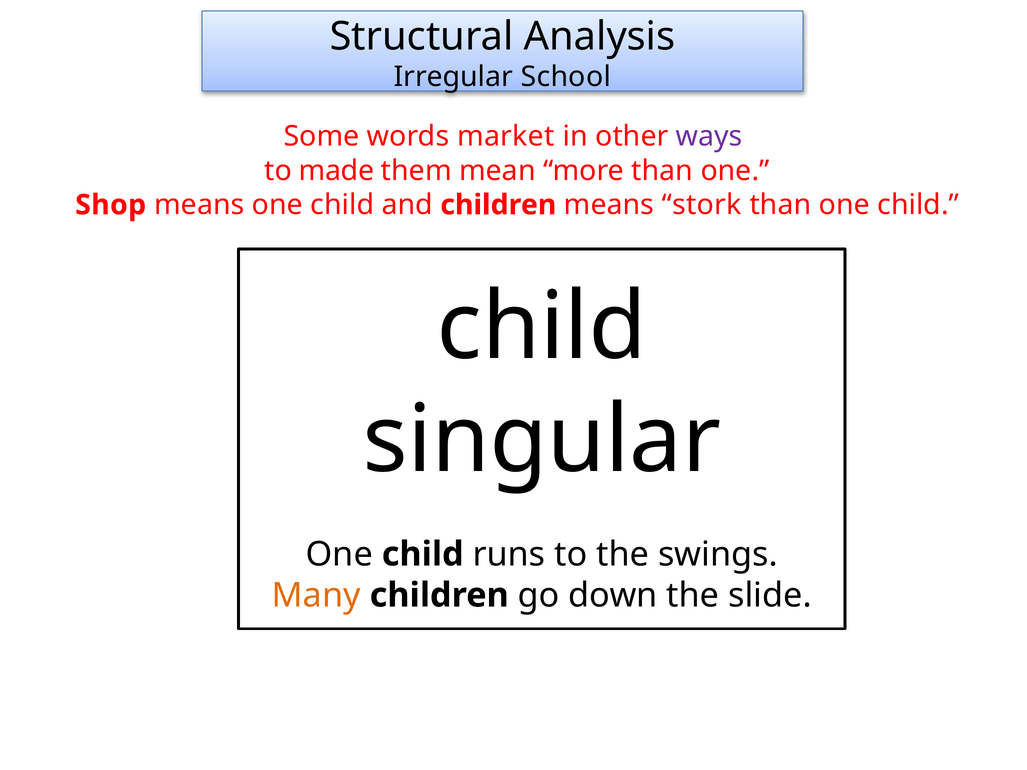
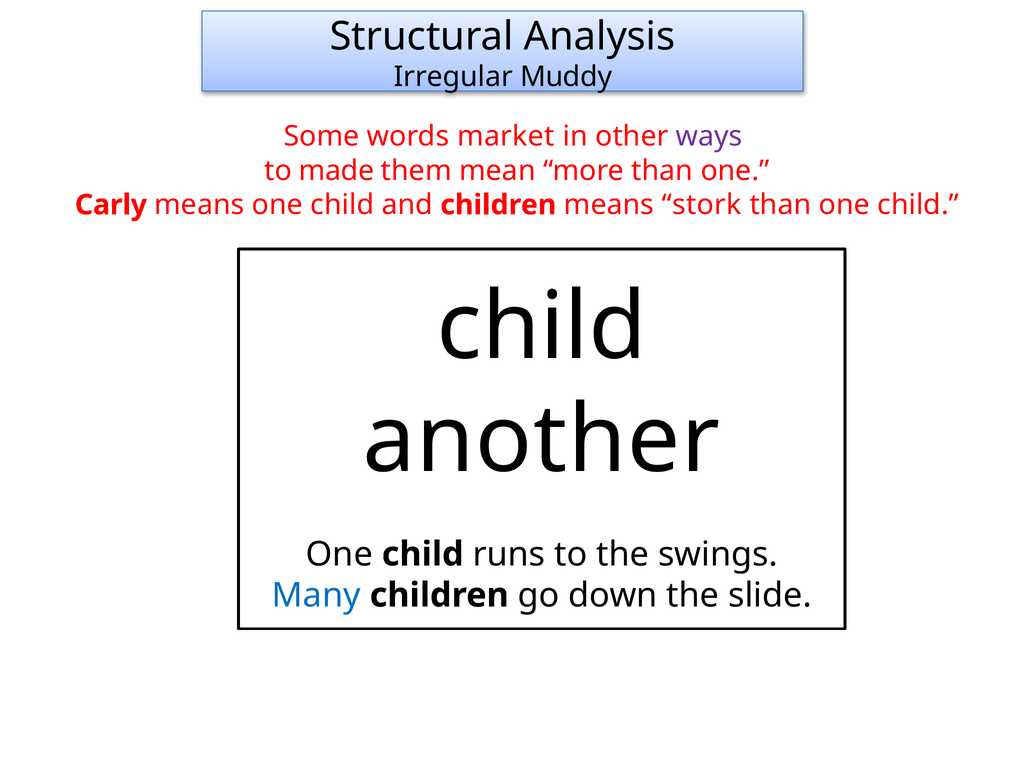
School: School -> Muddy (566, 77)
Shop: Shop -> Carly (111, 205)
singular: singular -> another (541, 440)
Many colour: orange -> blue (316, 595)
